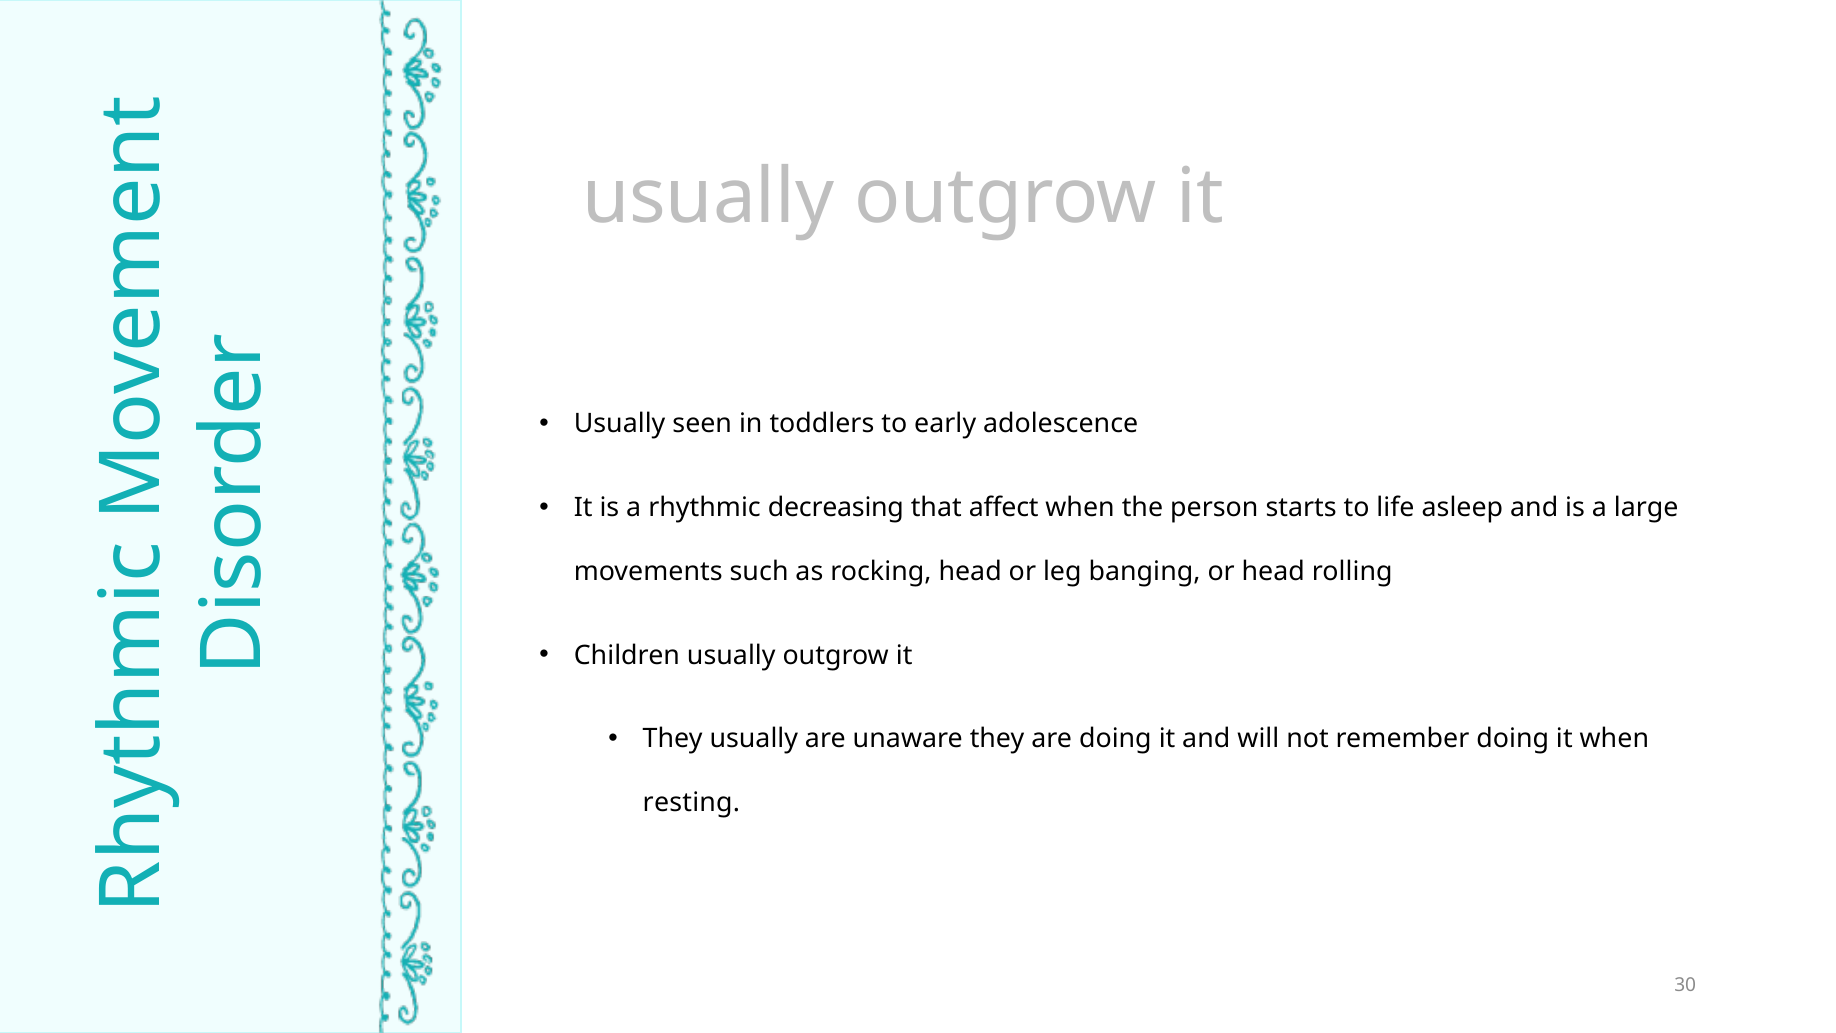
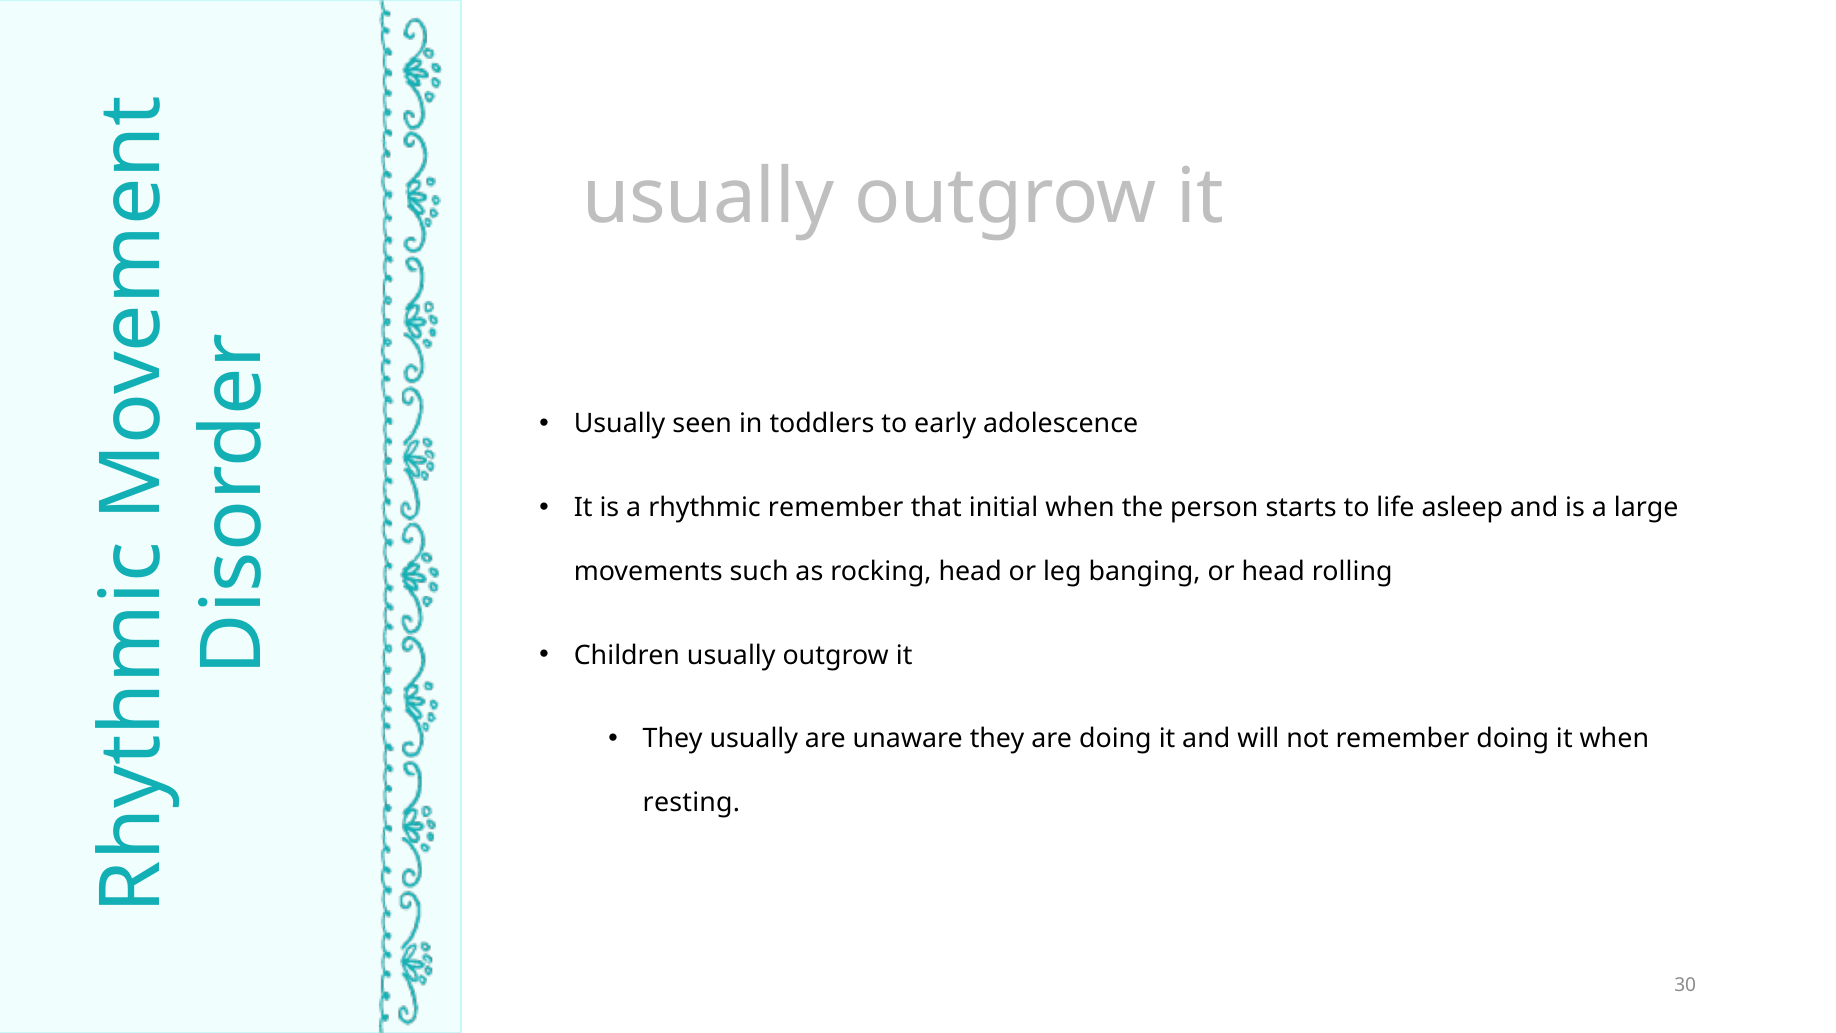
rhythmic decreasing: decreasing -> remember (836, 507)
affect: affect -> initial (1004, 507)
